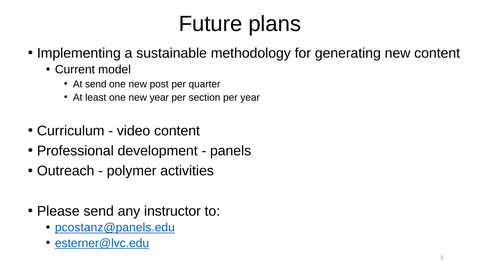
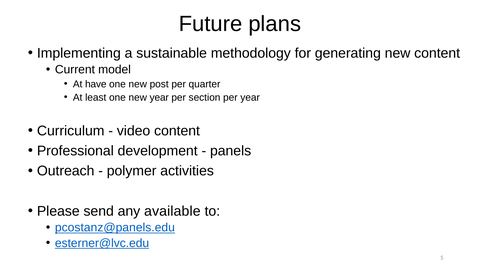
At send: send -> have (96, 84)
instructor: instructor -> available (172, 211)
